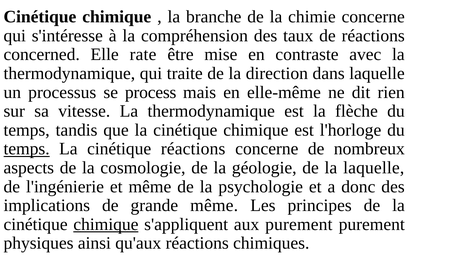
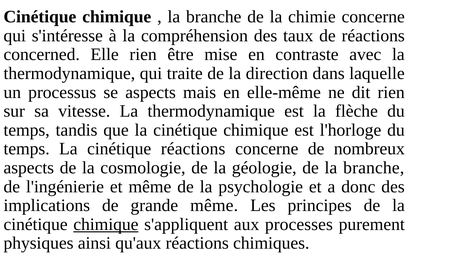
Elle rate: rate -> rien (143, 55)
se process: process -> aspects (151, 92)
temps underline: present -> none (27, 149)
de la laquelle: laquelle -> branche (374, 168)
aux purement: purement -> processes (299, 225)
